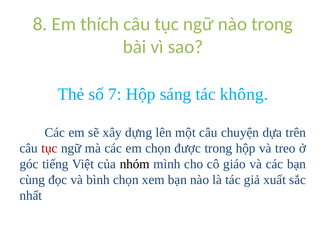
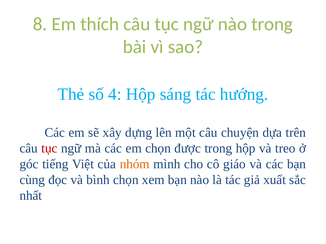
7: 7 -> 4 (115, 94)
không: không -> hướng (244, 94)
nhóm colour: black -> orange (135, 164)
